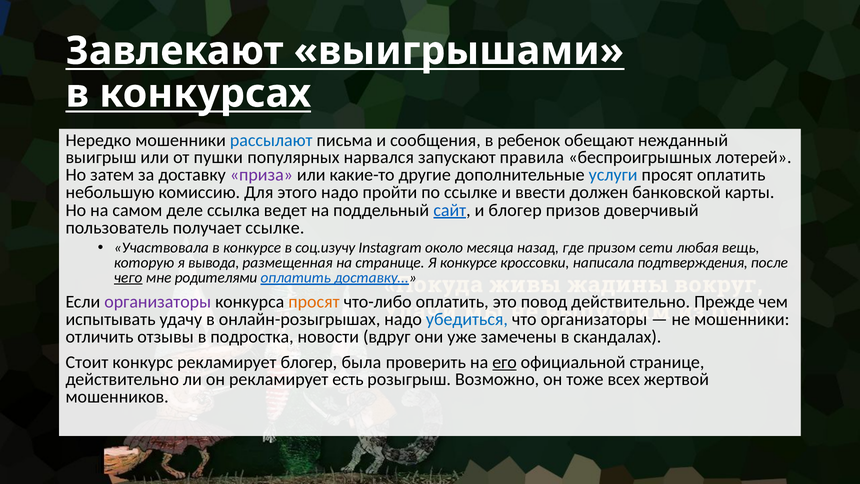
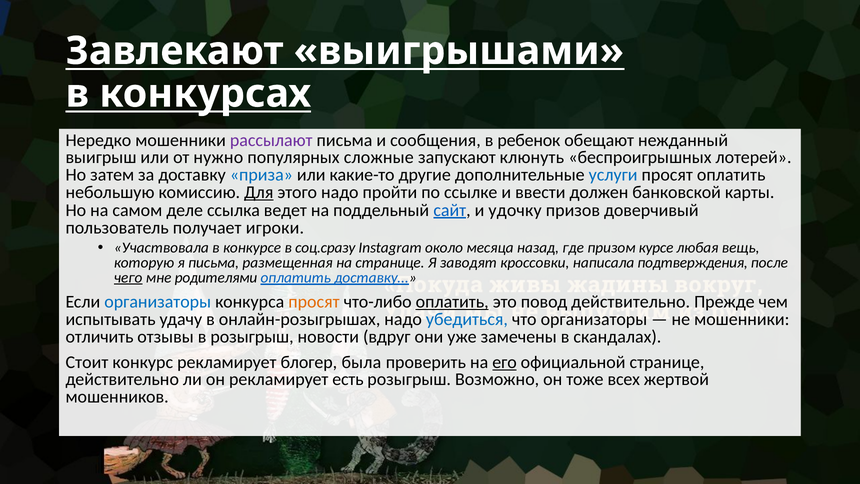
рассылают colour: blue -> purple (271, 140)
пушки: пушки -> нужно (218, 157)
нарвался: нарвался -> сложные (379, 157)
правила: правила -> клюнуть (532, 157)
приза colour: purple -> blue (261, 175)
Для underline: none -> present (259, 192)
и блогер: блогер -> удочку (515, 210)
получает ссылке: ссылке -> игроки (275, 227)
соц.изучу: соц.изучу -> соц.сразу (325, 248)
сети: сети -> курсе (656, 248)
я вывода: вывода -> письма (214, 263)
Я конкурсе: конкурсе -> заводят (468, 263)
организаторы colour: purple -> blue (158, 302)
оплатить underline: none -> present (452, 302)
в подростка: подростка -> розыгрыш (252, 336)
